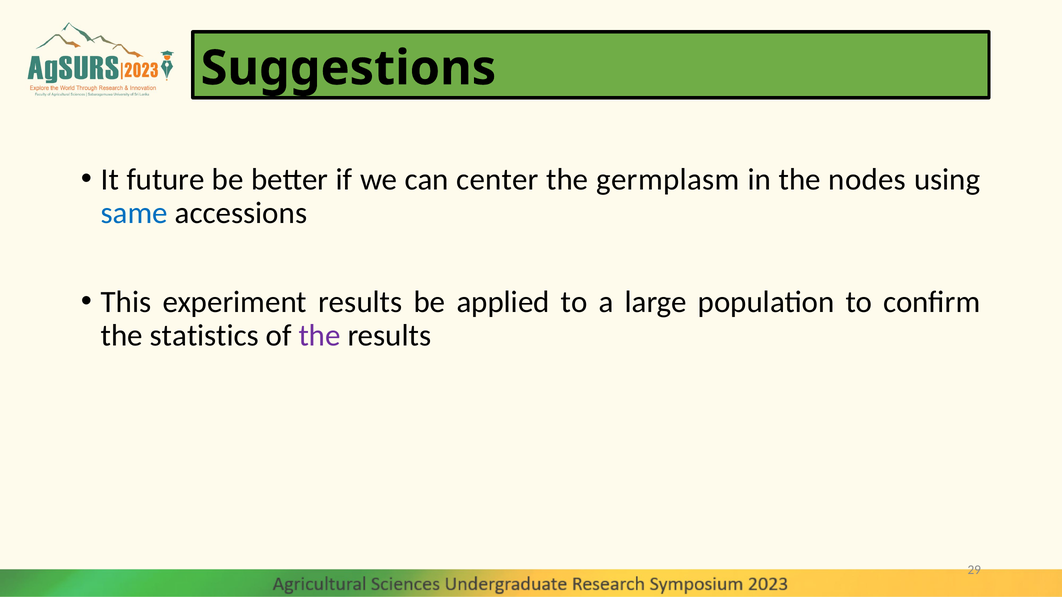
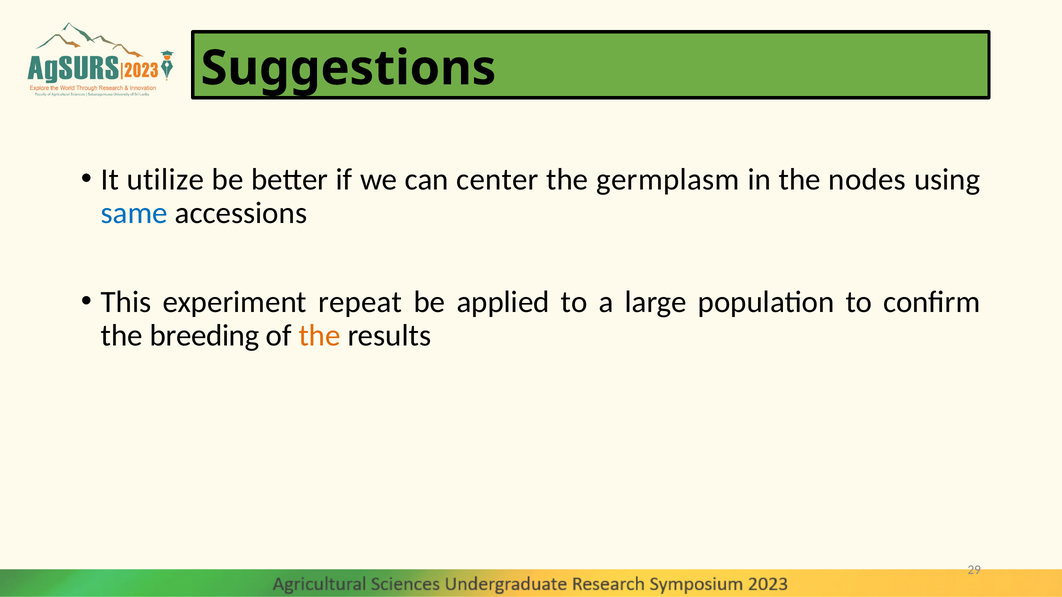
future: future -> utilize (165, 180)
experiment results: results -> repeat (360, 302)
statistics: statistics -> breeding (205, 336)
the colour: purple -> orange (320, 336)
